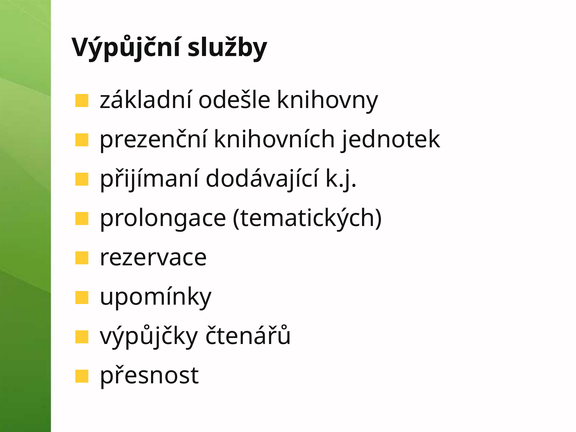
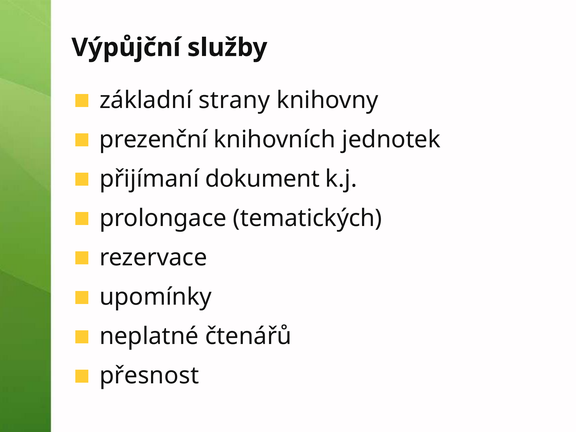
odešle: odešle -> strany (234, 100)
dodávající: dodávající -> dokument (262, 179)
výpůjčky: výpůjčky -> neplatné (149, 336)
